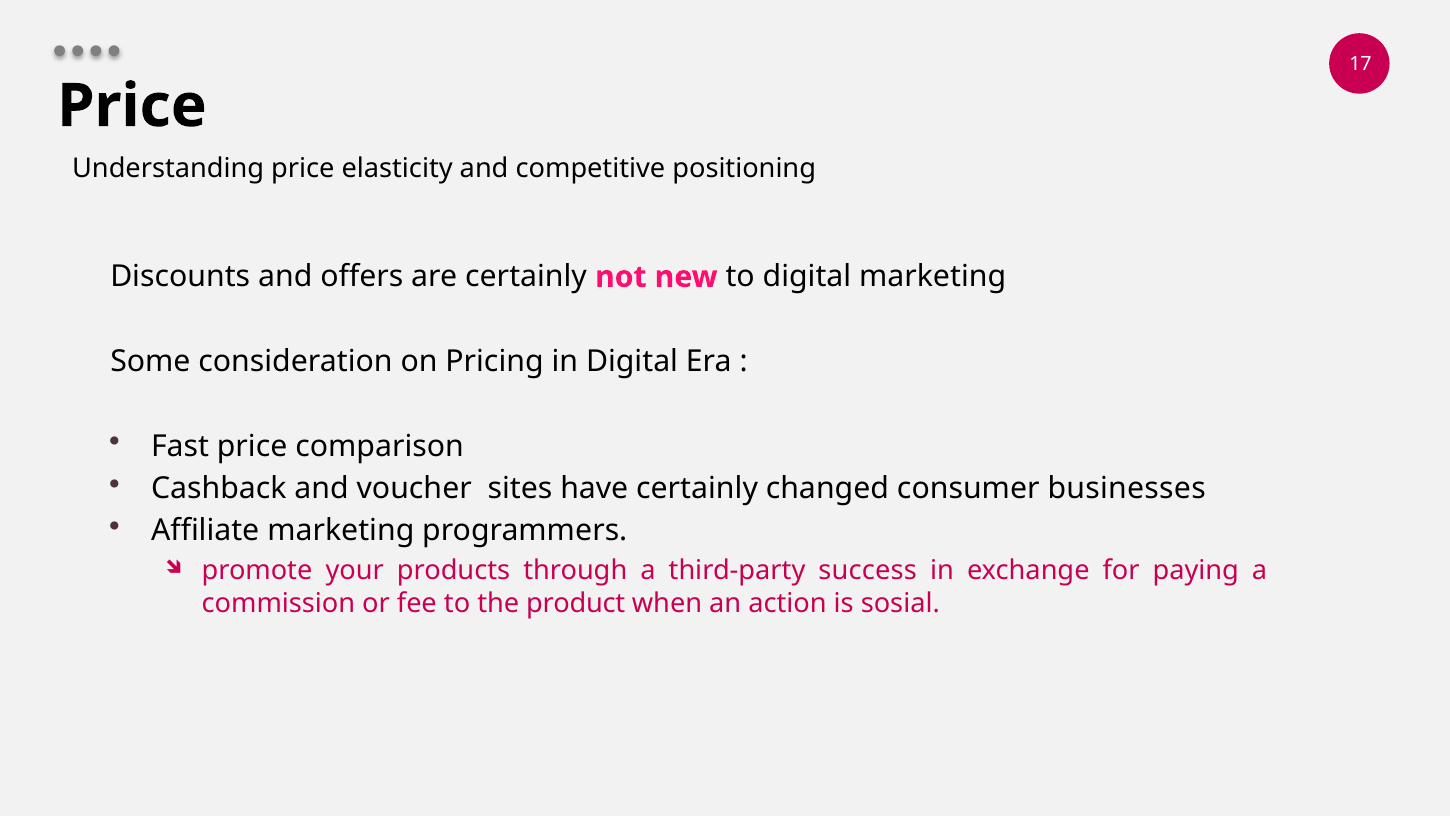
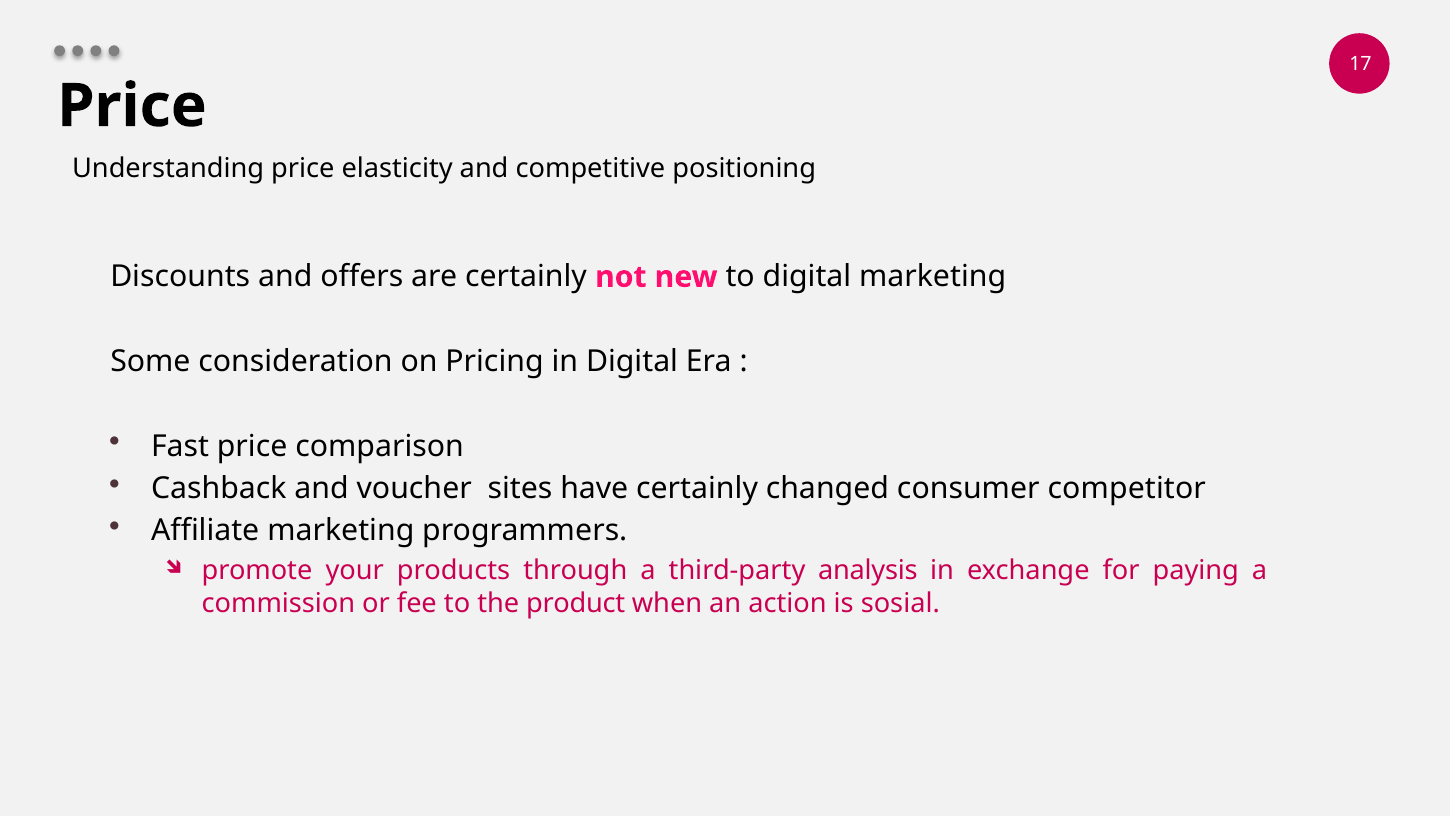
businesses: businesses -> competitor (1127, 488)
success: success -> analysis (868, 570)
